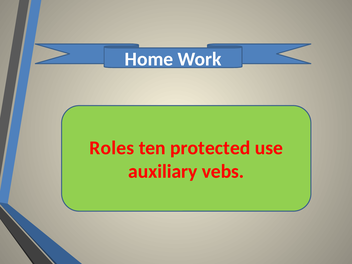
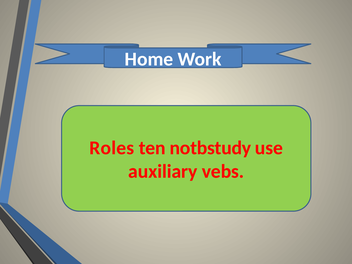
protected: protected -> notbstudy (210, 148)
